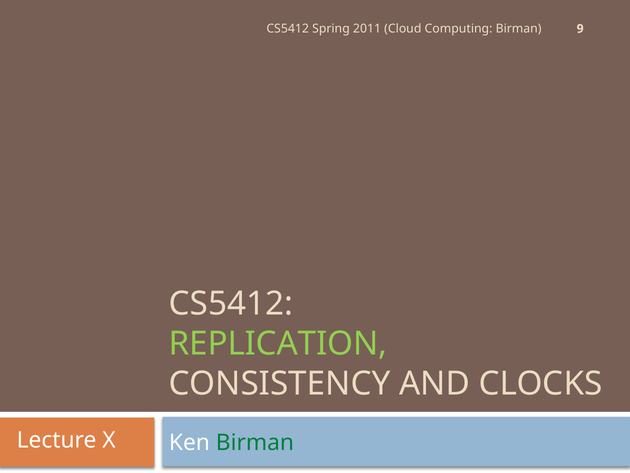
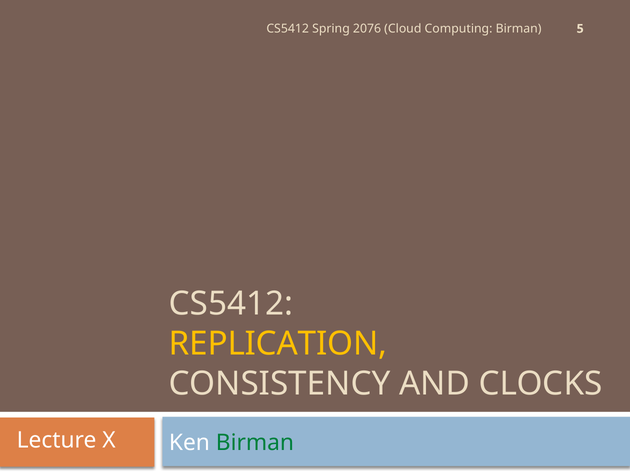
2011: 2011 -> 2076 (367, 29)
9: 9 -> 5 (580, 29)
REPLICATION colour: light green -> yellow (278, 344)
